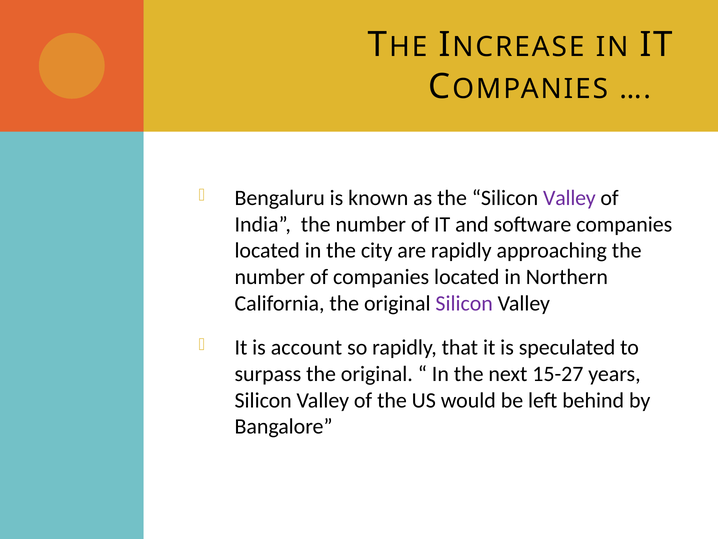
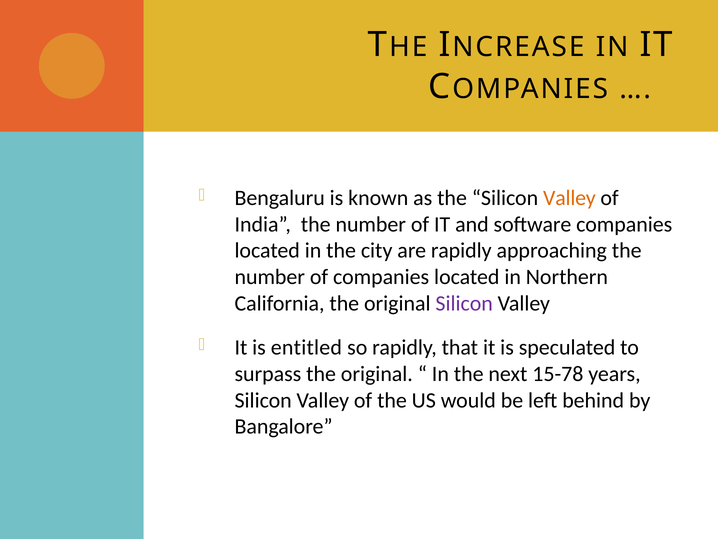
Valley colour: purple -> orange (569, 198)
account: account -> entitled (306, 347)
15-27: 15-27 -> 15-78 (558, 374)
